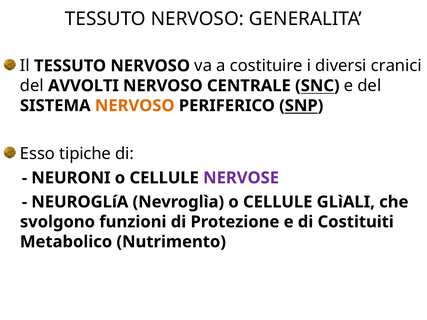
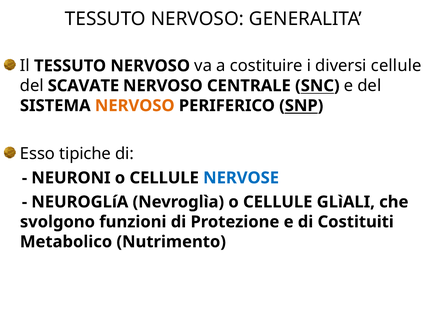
diversi cranici: cranici -> cellule (396, 66)
AVVOLTI: AVVOLTI -> SCAVATE (83, 86)
NERVOSE colour: purple -> blue (241, 178)
